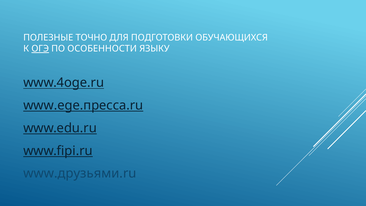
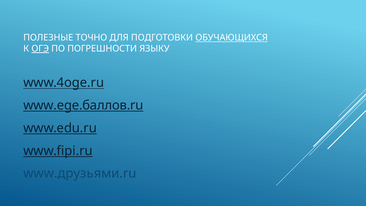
ОБУЧАЮЩИХСЯ underline: none -> present (232, 38)
ОСОБЕННОСТИ: ОСОБЕННОСТИ -> ПОГРЕШНОСТИ (102, 49)
www.ege.пресса.ru: www.ege.пресса.ru -> www.ege.баллов.ru (83, 105)
